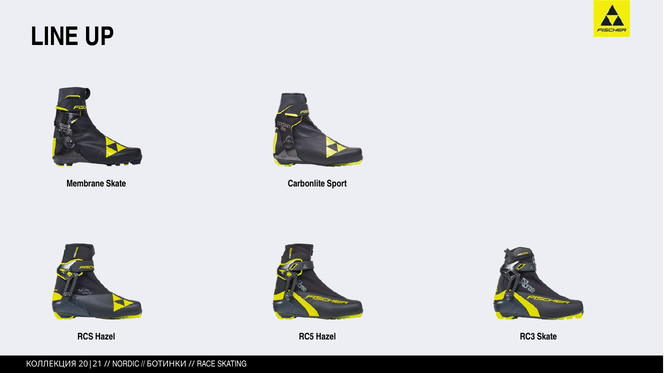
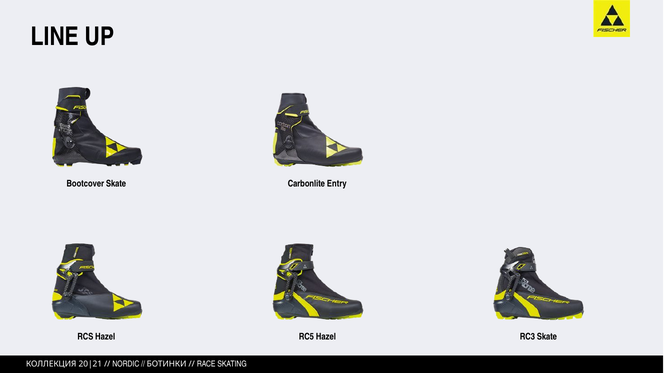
Membrane: Membrane -> Bootcover (85, 184)
Sport: Sport -> Entry (337, 184)
